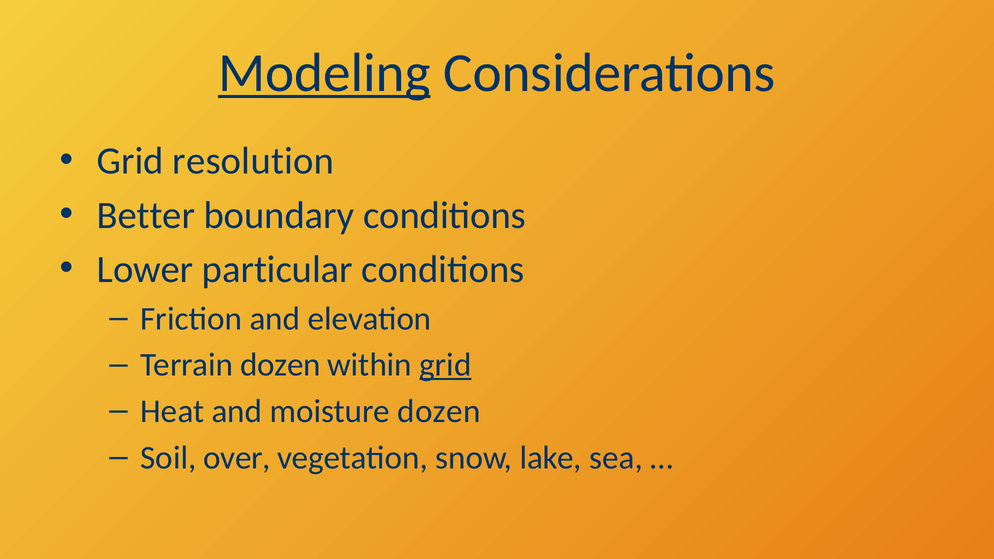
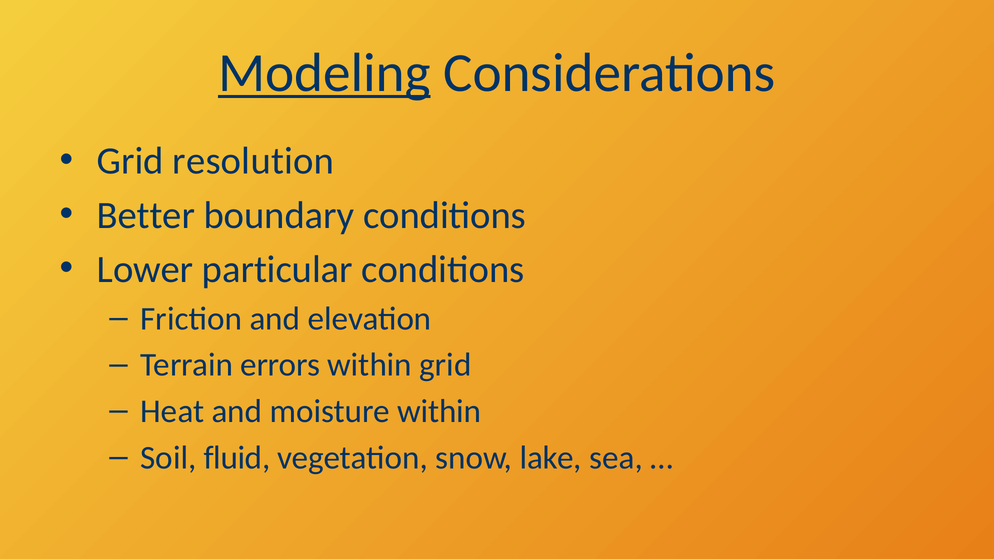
Terrain dozen: dozen -> errors (280, 365)
grid underline: present -> none (445, 365)
moisture dozen: dozen -> within (439, 411)
over: over -> fluid (237, 458)
